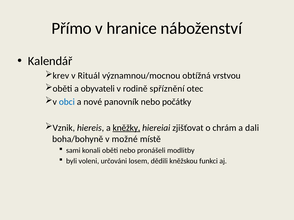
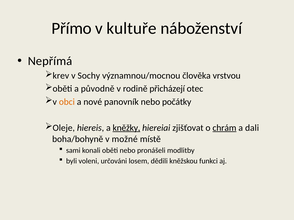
hranice: hranice -> kultuře (132, 28)
Kalendář: Kalendář -> Nepřímá (50, 61)
Rituál: Rituál -> Sochy (89, 76)
obtížná: obtížná -> člověka (197, 76)
obyvateli: obyvateli -> původně (98, 89)
spříznění: spříznění -> přicházejí (167, 89)
obci colour: blue -> orange (67, 102)
Vznik: Vznik -> Oleje (64, 128)
chrám underline: none -> present (224, 128)
